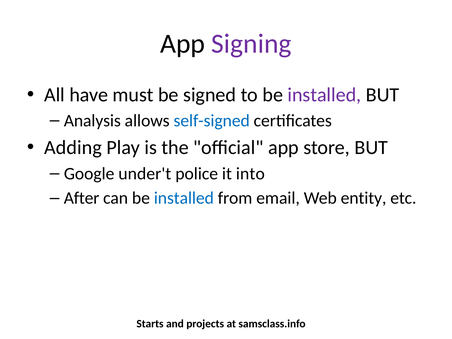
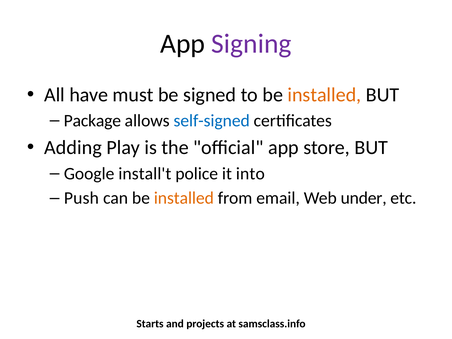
installed colour: purple -> orange (324, 95)
Analysis: Analysis -> Package (92, 121)
under't: under't -> install't (145, 174)
After: After -> Push (81, 198)
installed colour: blue -> orange (184, 198)
entity: entity -> under (364, 198)
